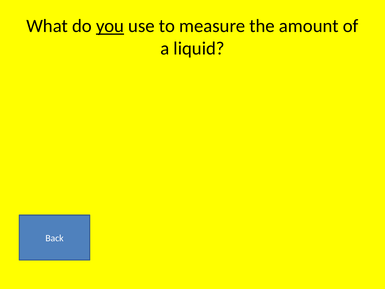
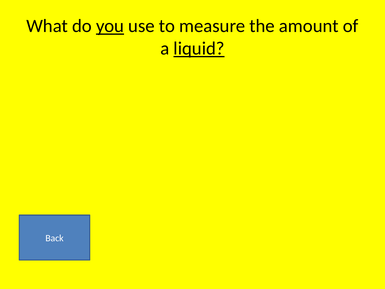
liquid underline: none -> present (199, 48)
